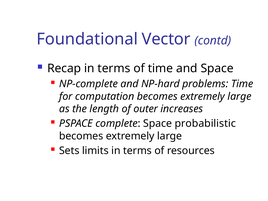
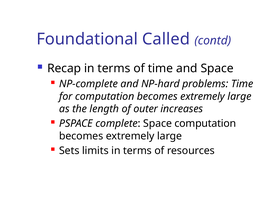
Vector: Vector -> Called (166, 39)
Space probabilistic: probabilistic -> computation (205, 123)
